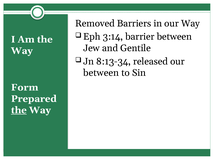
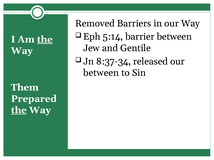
3:14: 3:14 -> 5:14 (113, 37)
the underline: none -> present (45, 40)
8:13-34: 8:13-34 -> 8:37-34 (114, 62)
Form: Form -> Them (25, 88)
